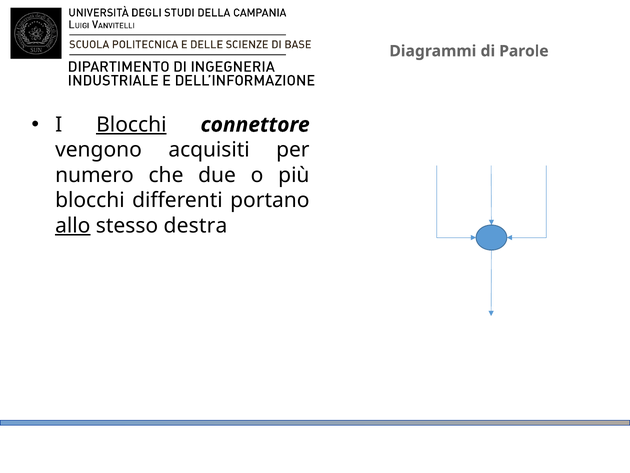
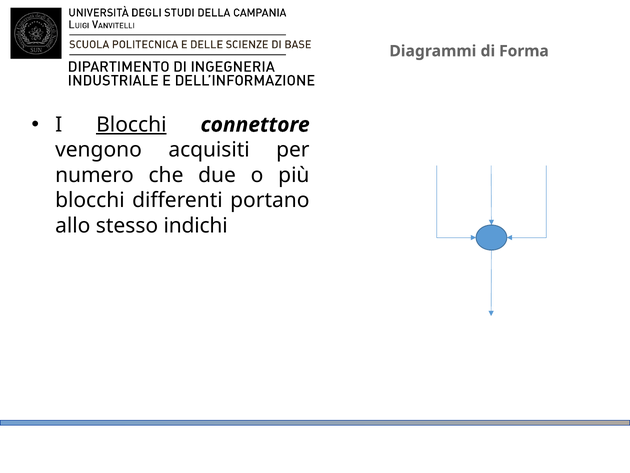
Parole: Parole -> Forma (524, 51)
allo underline: present -> none (73, 225)
destra: destra -> indichi (196, 225)
